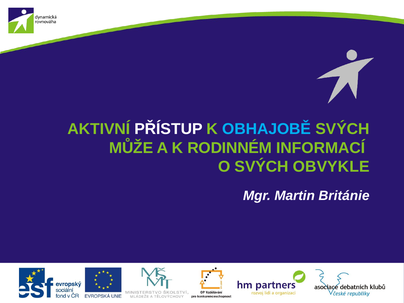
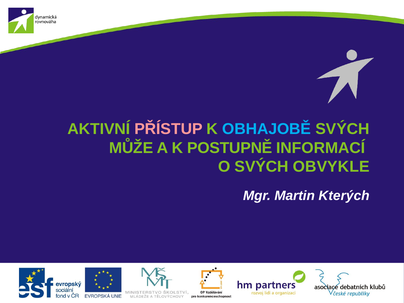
PŘÍSTUP colour: white -> pink (168, 129)
RODINNÉM: RODINNÉM -> POSTUPNĚ (230, 148)
Británie: Británie -> Kterých (344, 196)
